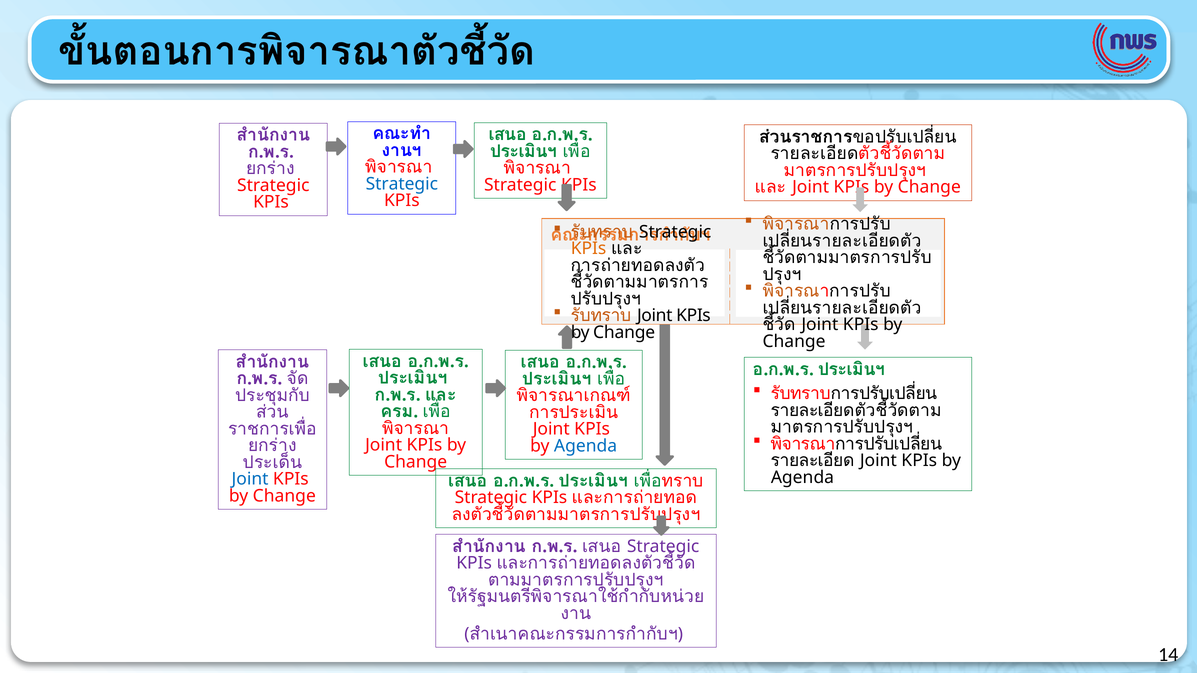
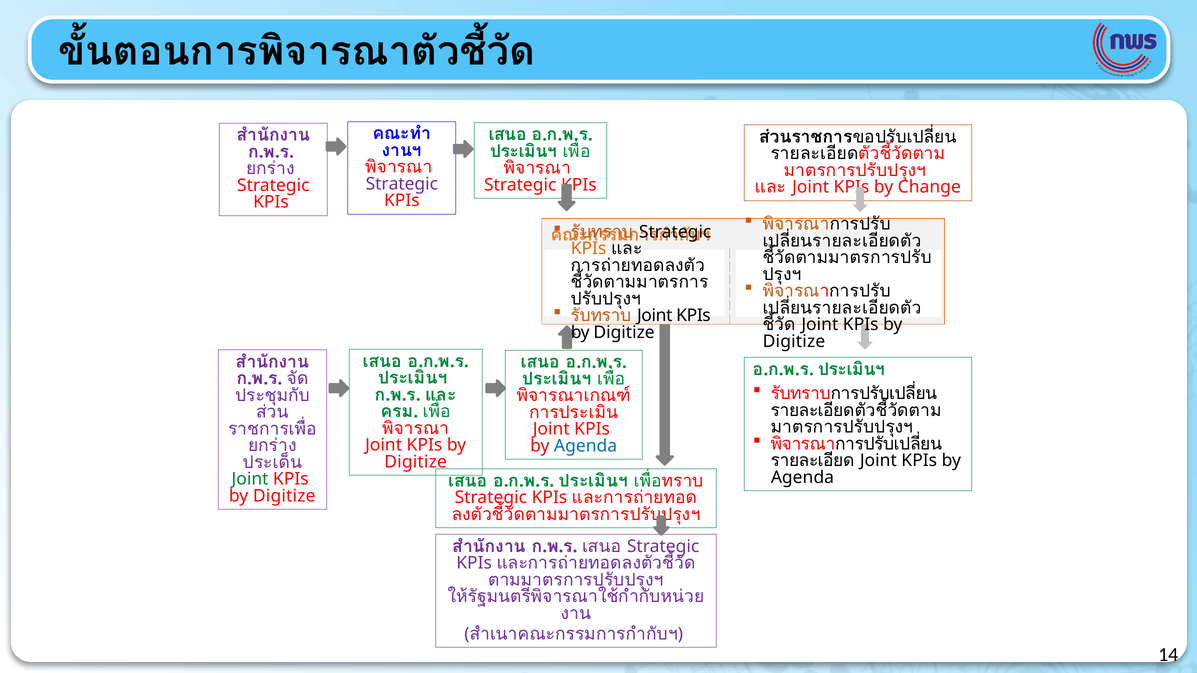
Strategic colour: blue -> purple (402, 184)
Change: Change -> Digitize (624, 333)
Change: Change -> Digitize (794, 341)
Change: Change -> Digitize (416, 462)
Joint colour: blue -> green (250, 479)
Change: Change -> Digitize (284, 496)
